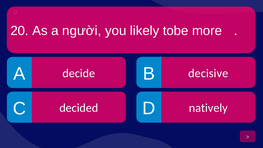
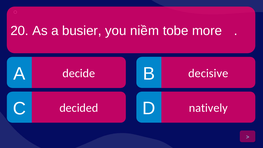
người: người -> busier (82, 31)
likely: likely -> niềm (145, 31)
